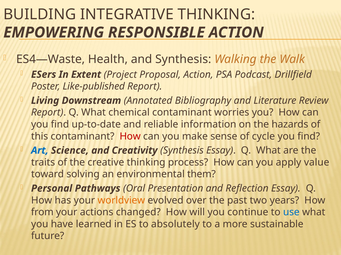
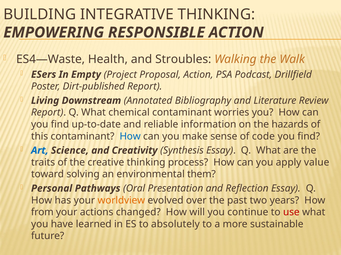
and Synthesis: Synthesis -> Stroubles (183, 59)
Extent: Extent -> Empty (86, 75)
Like-published: Like-published -> Dirt-published (94, 87)
How colour: red -> blue (130, 137)
cycle: cycle -> code (263, 137)
use colour: blue -> red (291, 213)
